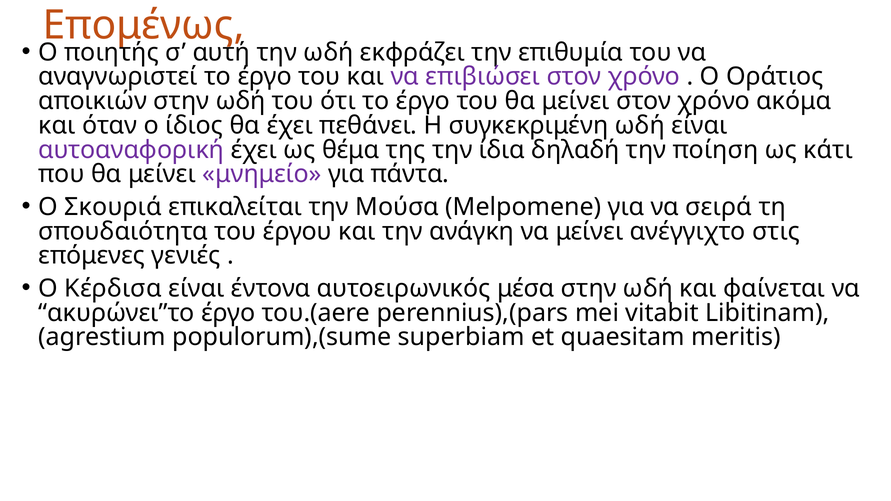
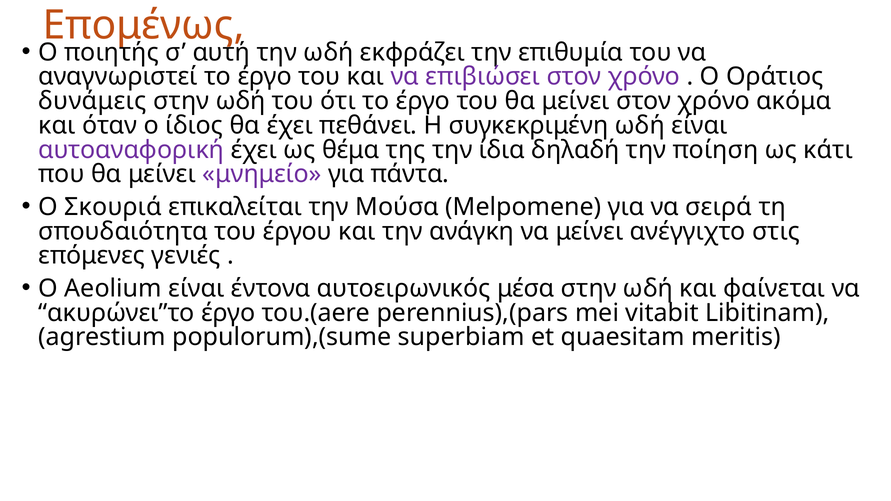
αποικιών: αποικιών -> δυνάμεις (92, 101)
Κέρδισα: Κέρδισα -> Aeolium (113, 288)
